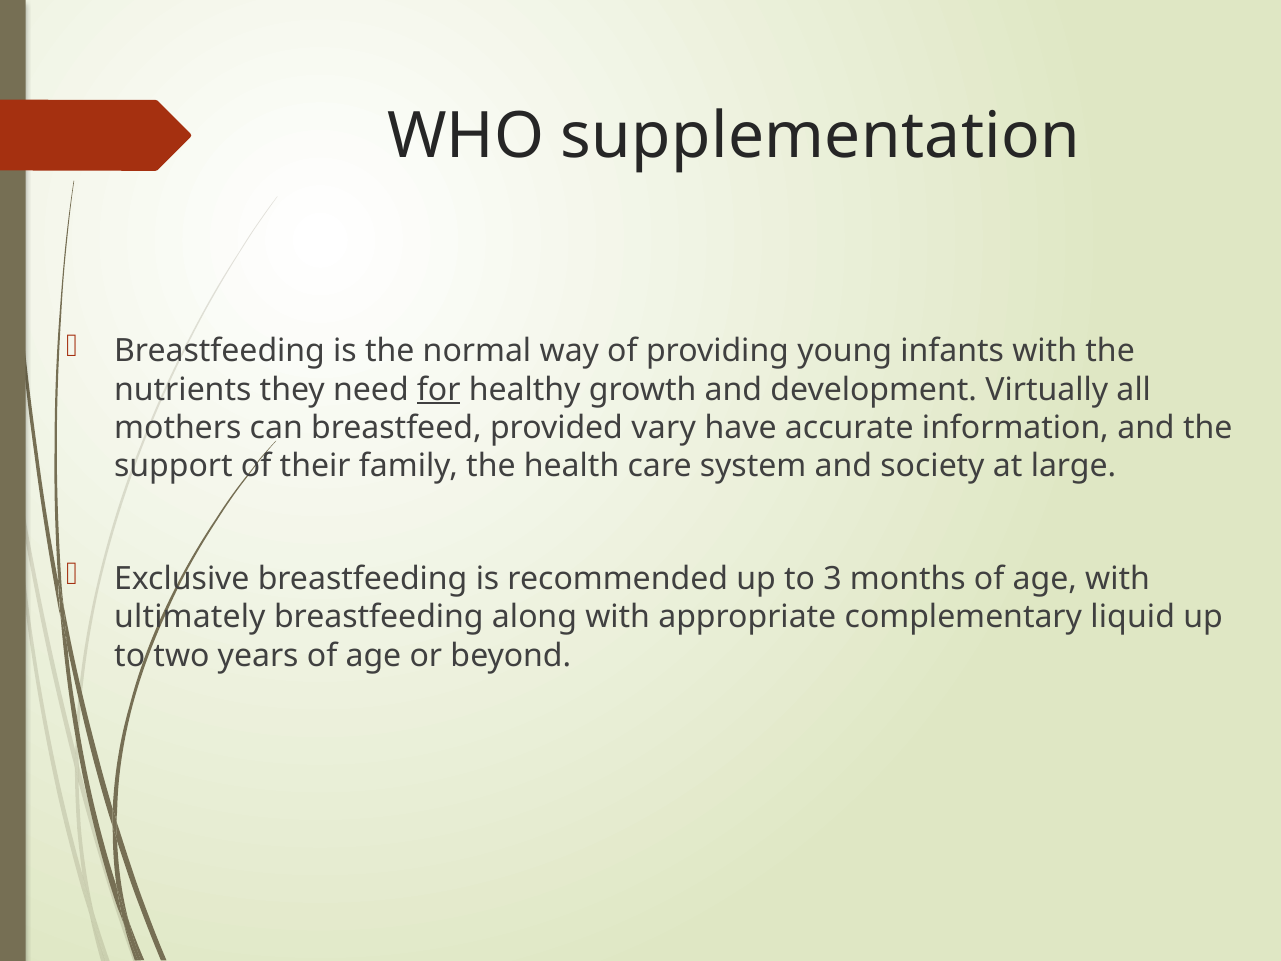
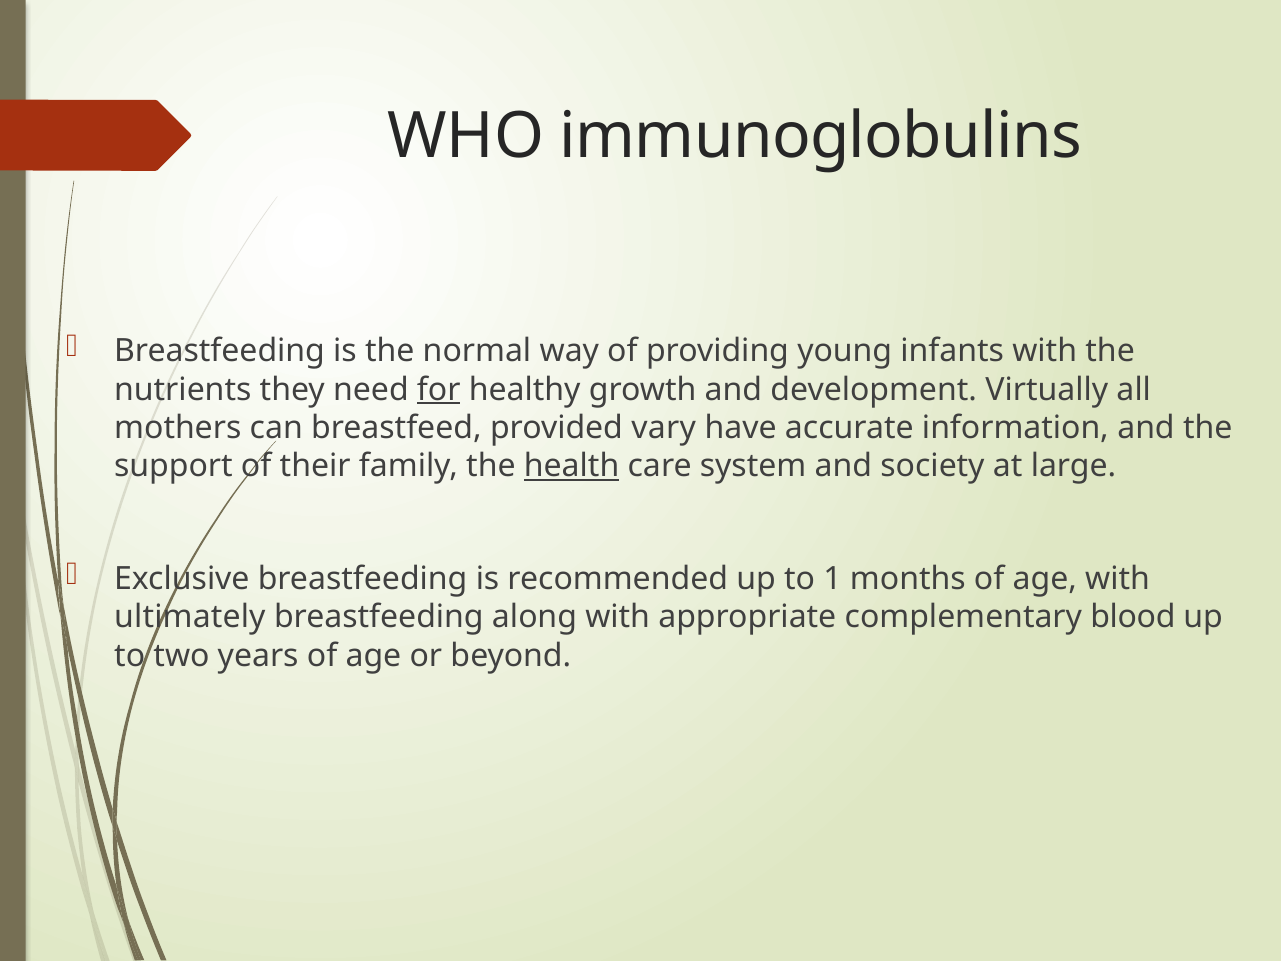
supplementation: supplementation -> immunoglobulins (821, 137)
health underline: none -> present (572, 466)
3: 3 -> 1 (832, 579)
liquid: liquid -> blood (1133, 617)
